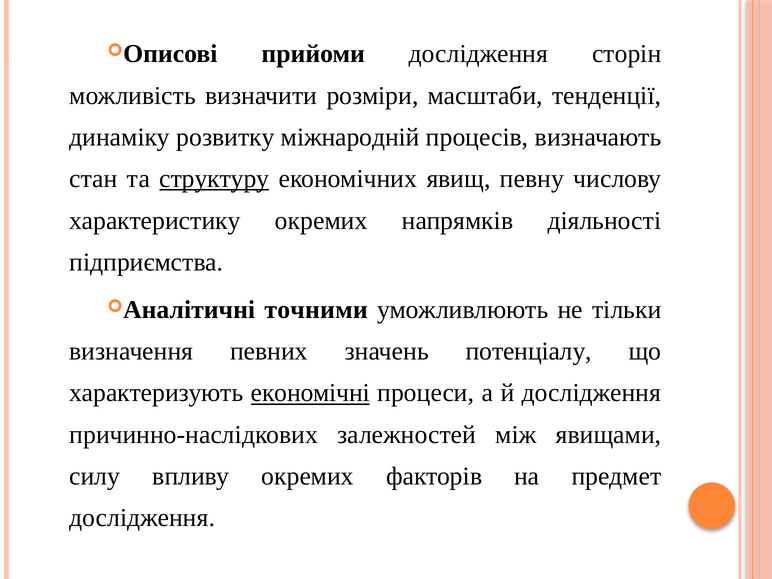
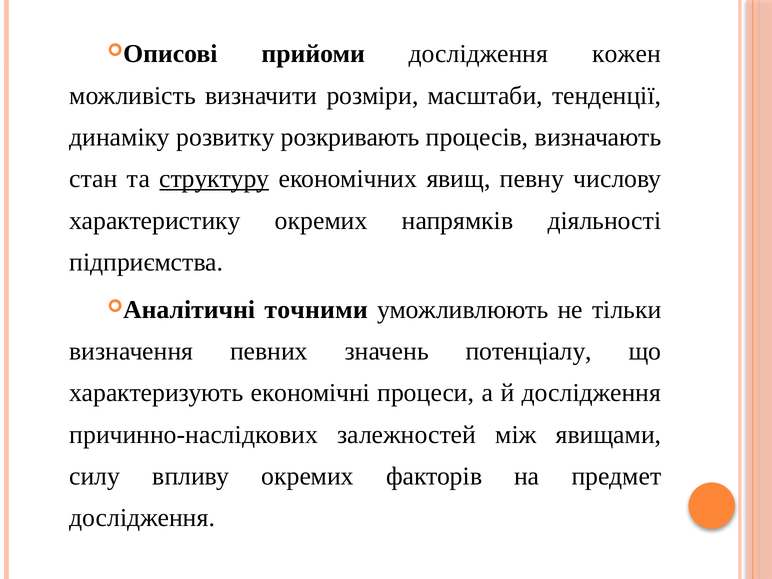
сторін: сторін -> кожен (627, 54)
міжнародній: міжнародній -> розкривають (350, 137)
економічні underline: present -> none (310, 393)
